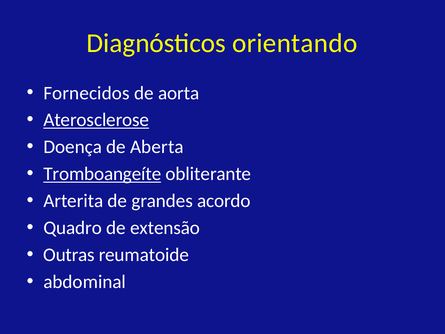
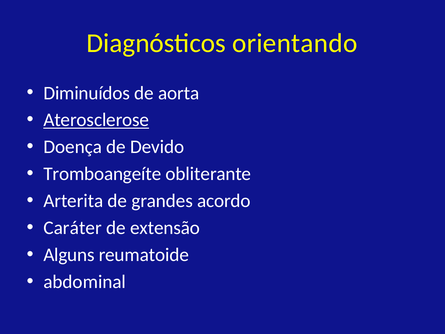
Fornecidos: Fornecidos -> Diminuídos (87, 93)
Aberta: Aberta -> Devido (157, 147)
Tromboangeíte underline: present -> none (102, 174)
Quadro: Quadro -> Caráter (73, 228)
Outras: Outras -> Alguns (69, 255)
